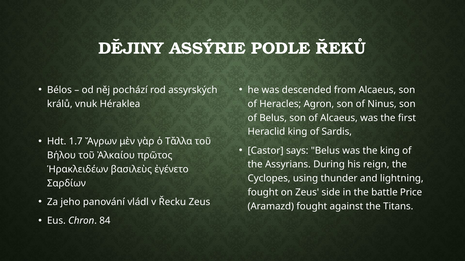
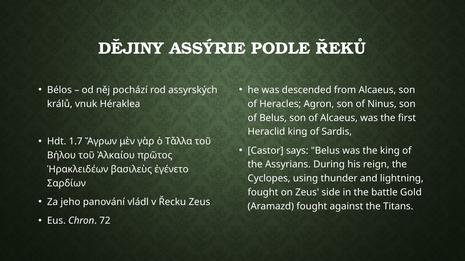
Price: Price -> Gold (411, 193)
84: 84 -> 72 (105, 221)
